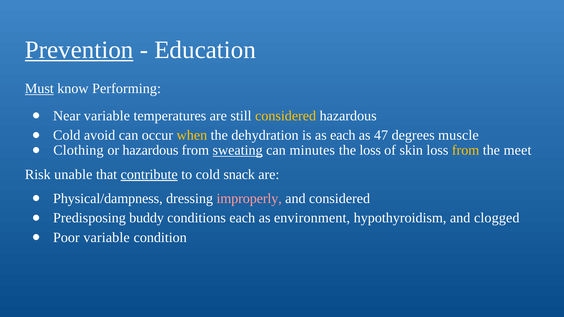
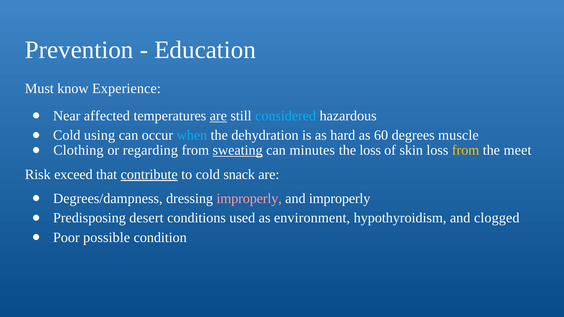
Prevention underline: present -> none (79, 50)
Must underline: present -> none (39, 89)
Performing: Performing -> Experience (126, 89)
Near variable: variable -> affected (107, 116)
are underline: none -> present (218, 116)
considered colour: yellow -> light blue (286, 116)
avoid: avoid -> using (100, 135)
when colour: yellow -> light blue (192, 135)
as each: each -> hard (343, 135)
47: 47 -> 60 (381, 135)
or hazardous: hazardous -> regarding (150, 150)
unable: unable -> exceed (73, 175)
Physical/dampness: Physical/dampness -> Degrees/dampness (108, 199)
and considered: considered -> improperly (340, 199)
buddy: buddy -> desert (146, 218)
conditions each: each -> used (242, 218)
Poor variable: variable -> possible (107, 238)
